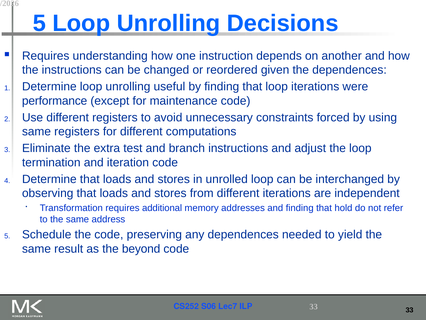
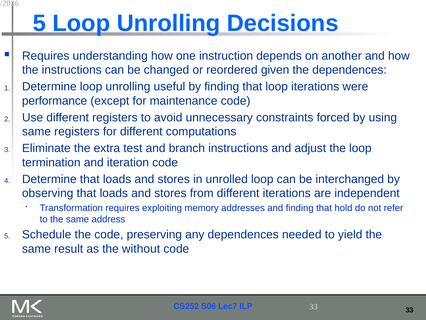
additional: additional -> exploiting (162, 208)
beyond: beyond -> without (141, 248)
